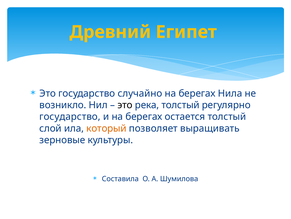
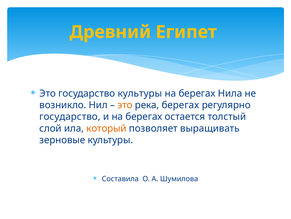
государство случайно: случайно -> культуры (140, 93)
это colour: black -> orange (125, 105)
река толстый: толстый -> берегах (180, 105)
